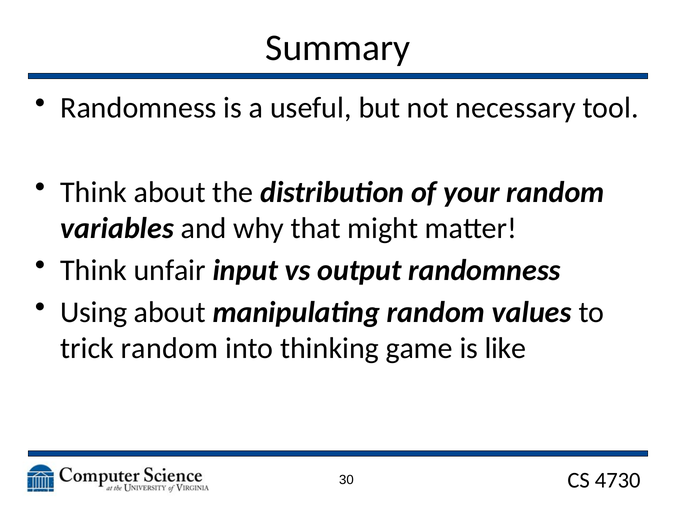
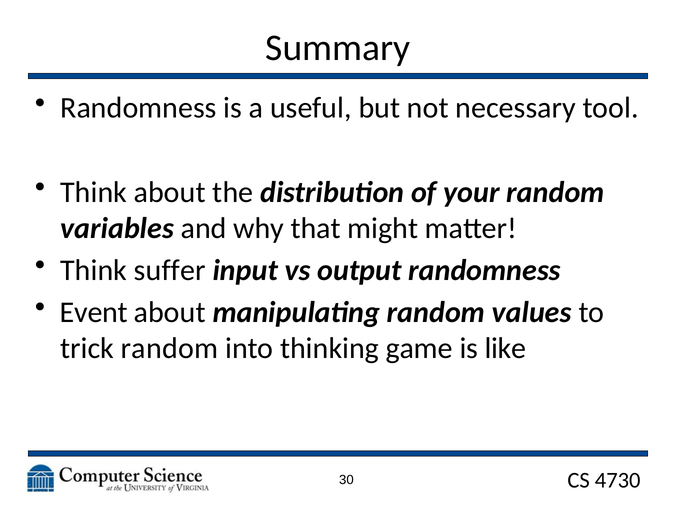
unfair: unfair -> suffer (170, 270)
Using: Using -> Event (94, 312)
